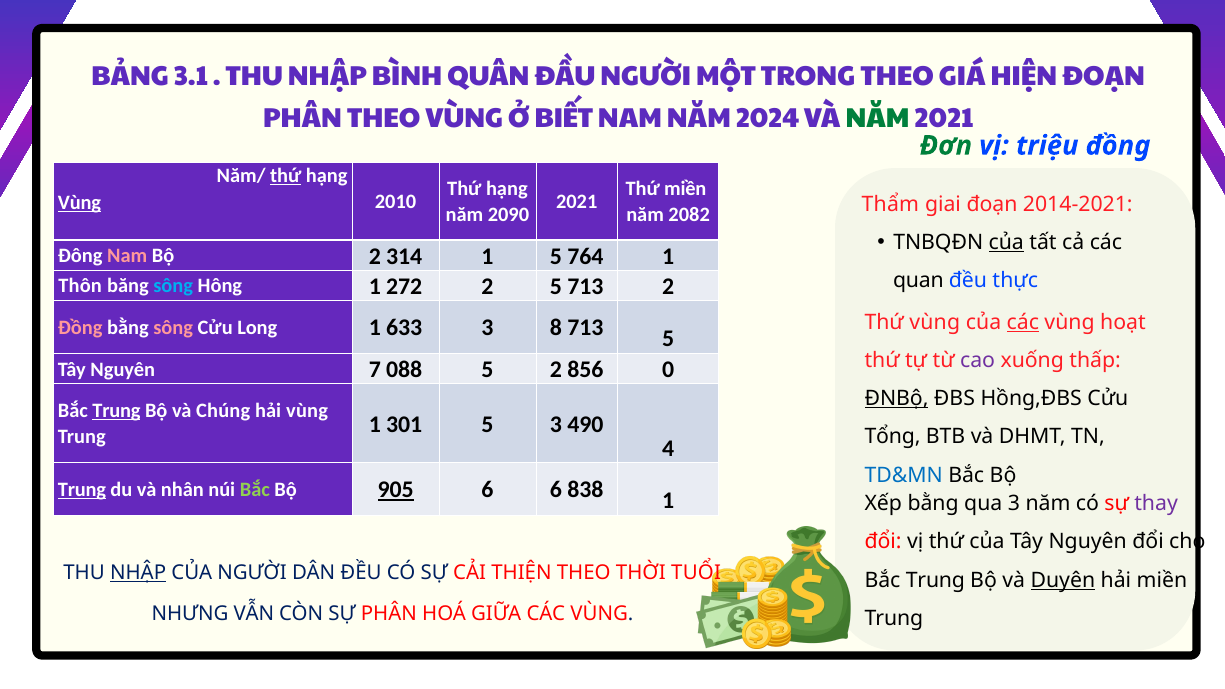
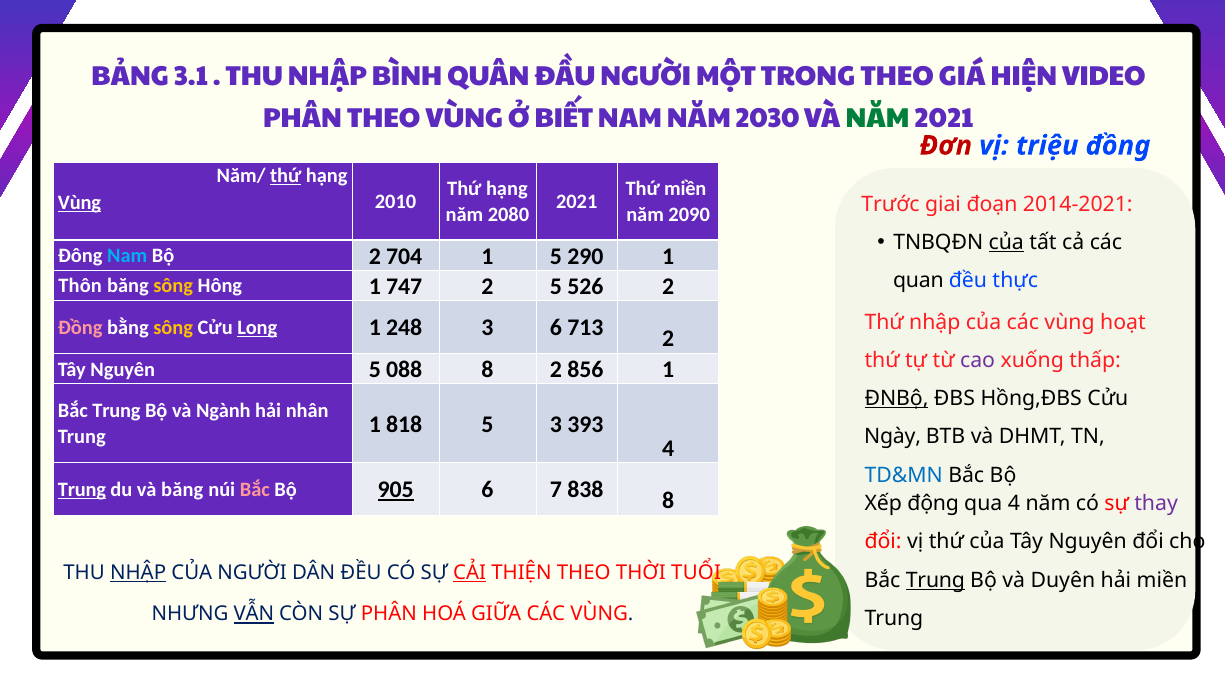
HIỆN ĐOẠN: ĐOẠN -> VIDEO (1104, 77)
2024: 2024 -> 2030 (768, 118)
Đơn colour: green -> red (946, 146)
Thẩm: Thẩm -> Trước (891, 204)
2090: 2090 -> 2080 (508, 215)
2082: 2082 -> 2090 (689, 215)
Nam colour: pink -> light blue (127, 256)
314: 314 -> 704 (404, 256)
764: 764 -> 290 (585, 256)
sông colour: light blue -> yellow (173, 286)
272: 272 -> 747 (404, 287)
5 713: 713 -> 526 (585, 287)
Thứ vùng: vùng -> nhập (935, 322)
các underline: present -> none (1023, 322)
sông colour: pink -> yellow (173, 328)
Long underline: none -> present (257, 328)
633: 633 -> 248 (404, 328)
3 8: 8 -> 6 (556, 328)
5: 5 -> 2 (668, 339)
Nguyên 7: 7 -> 5 (375, 370)
088 5: 5 -> 8 (487, 370)
856 0: 0 -> 1 (668, 370)
Trung underline: present -> none (117, 411)
Chúng: Chúng -> Ngành (223, 411)
hải vùng: vùng -> nhân (307, 411)
301: 301 -> 818 (404, 424)
490: 490 -> 393 (585, 424)
Tổng: Tổng -> Ngày (893, 437)
và nhân: nhân -> băng (182, 490)
Bắc colour: light green -> pink (255, 490)
6 6: 6 -> 7 (556, 490)
838 1: 1 -> 8 (668, 501)
Xếp bằng: bằng -> động (933, 504)
qua 3: 3 -> 4 (1014, 504)
CẢI underline: none -> present (470, 572)
Trung underline: none -> present (935, 580)
Duyên underline: present -> none (1063, 580)
VẪN underline: none -> present (254, 614)
